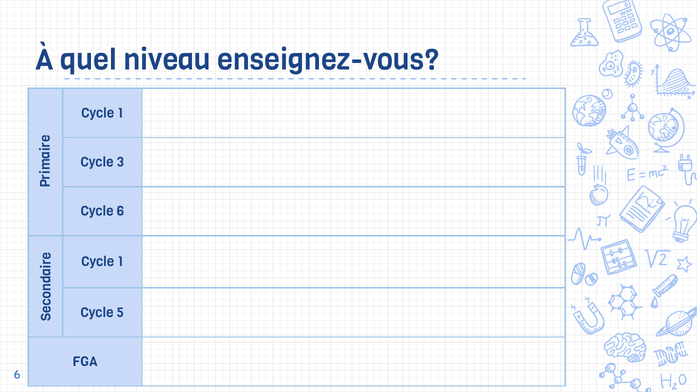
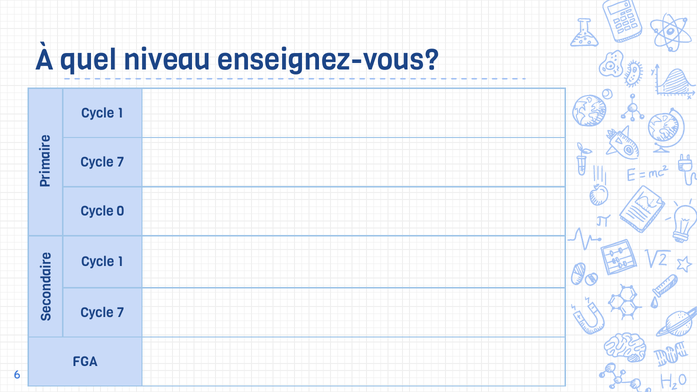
3: 3 -> 7 (120, 162)
Cycle 6: 6 -> 0 (120, 212)
5: 5 -> 7 (120, 313)
